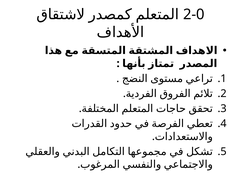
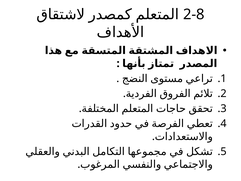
2-0: 2-0 -> 2-8 (194, 14)
